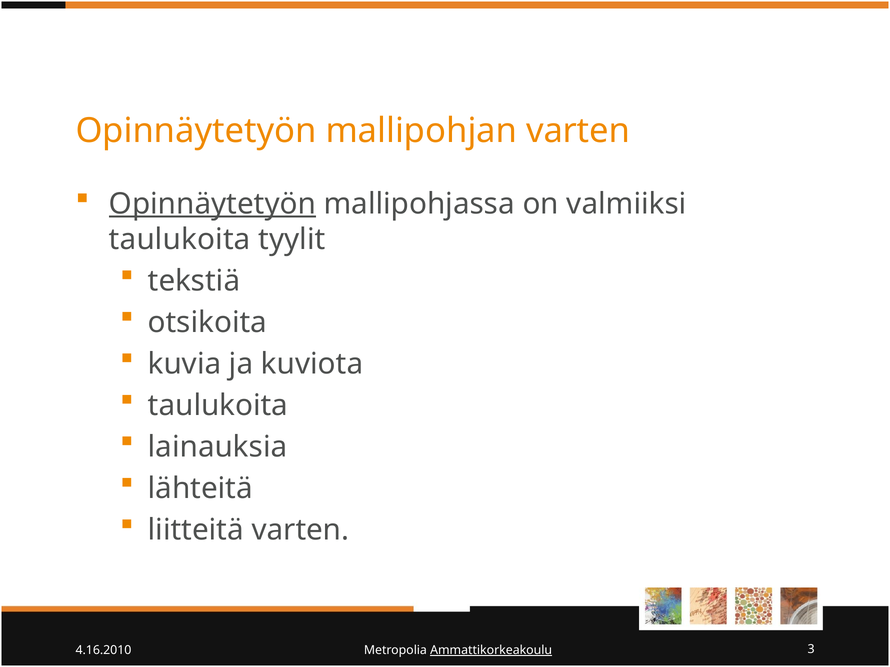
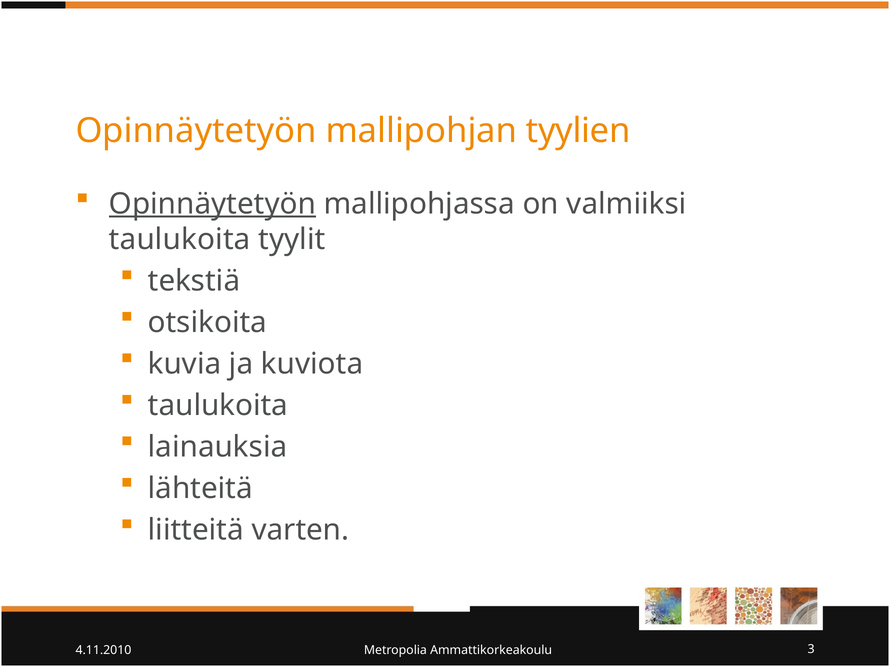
mallipohjan varten: varten -> tyylien (578, 131)
4.16.2010: 4.16.2010 -> 4.11.2010 (103, 651)
Ammattikorkeakoulu underline: present -> none (491, 651)
